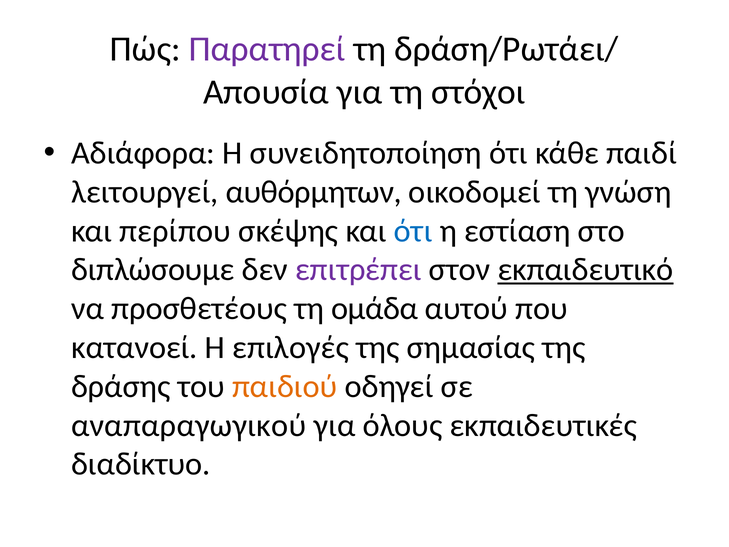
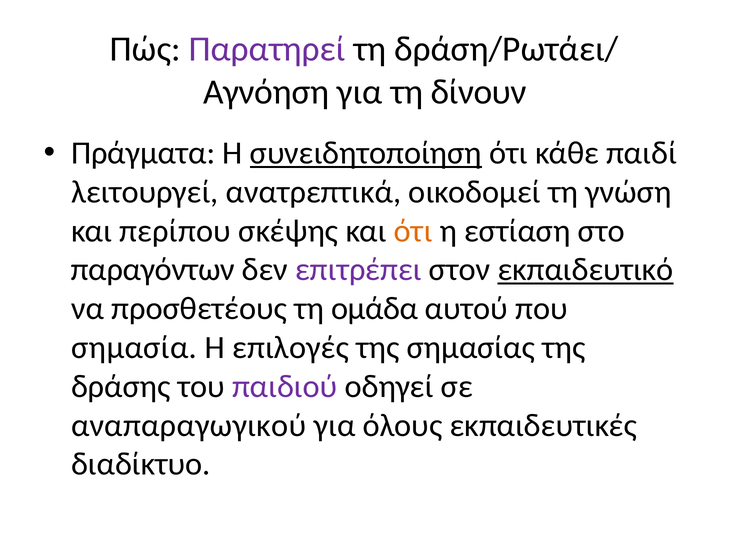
Απουσία: Απουσία -> Αγνόηση (266, 92)
στόχοι: στόχοι -> δίνουν (479, 92)
Αδιάφορα: Αδιάφορα -> Πράγματα (143, 153)
συνειδητοποίηση underline: none -> present (366, 153)
αυθόρμητων: αυθόρμητων -> ανατρεπτικά (314, 192)
ότι colour: blue -> orange (413, 231)
διπλώσουμε: διπλώσουμε -> παραγόντων (153, 270)
κατανοεί: κατανοεί -> σημασία (134, 347)
παιδιού colour: orange -> purple (285, 386)
